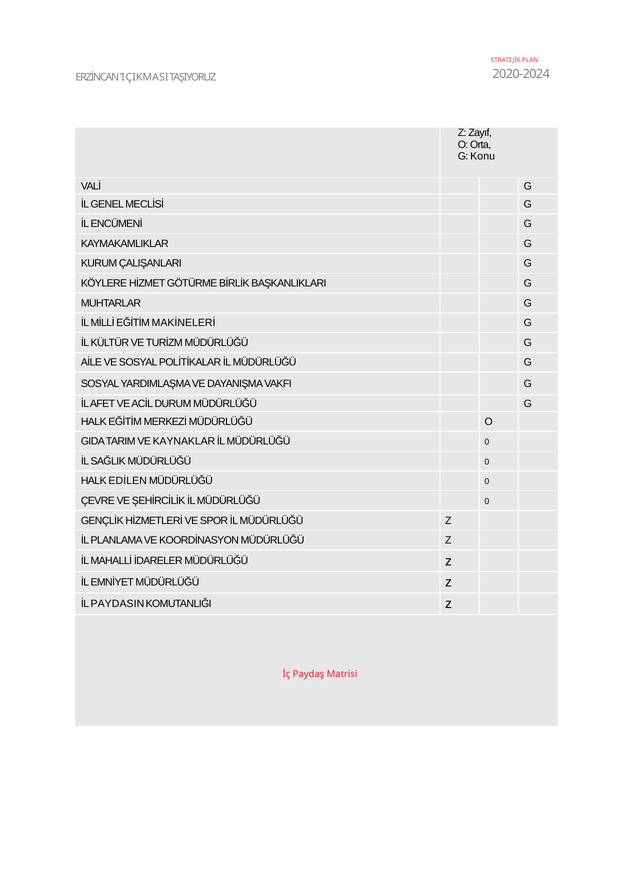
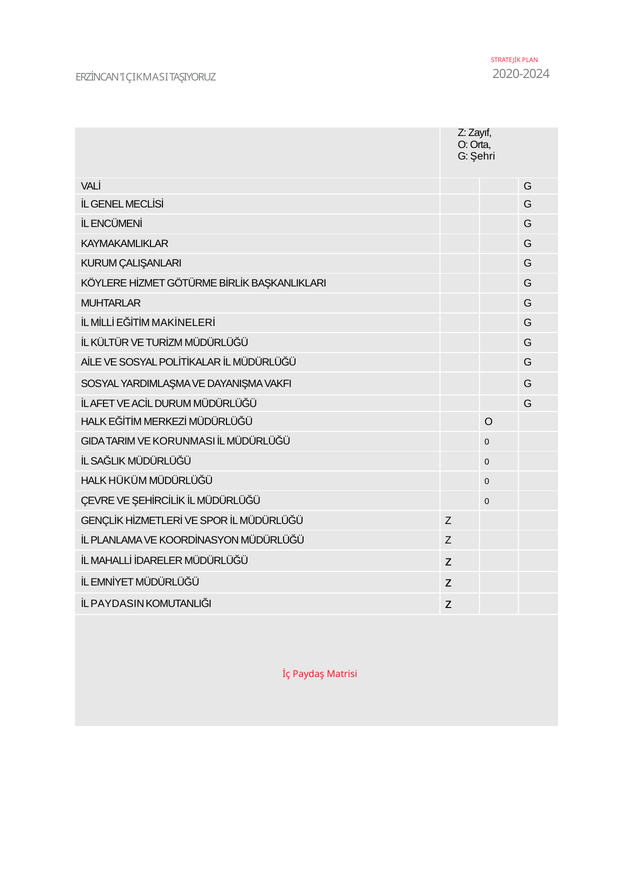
Konu: Konu -> Şehri (483, 156)
KAYNAKLAR: KAYNAKLAR -> KORUNMASI (184, 441)
EDİLEN: EDİLEN -> HÜKÜM (128, 481)
